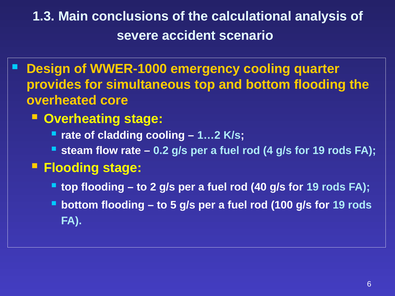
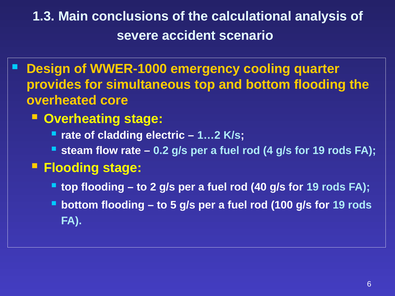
cladding cooling: cooling -> electric (165, 135)
